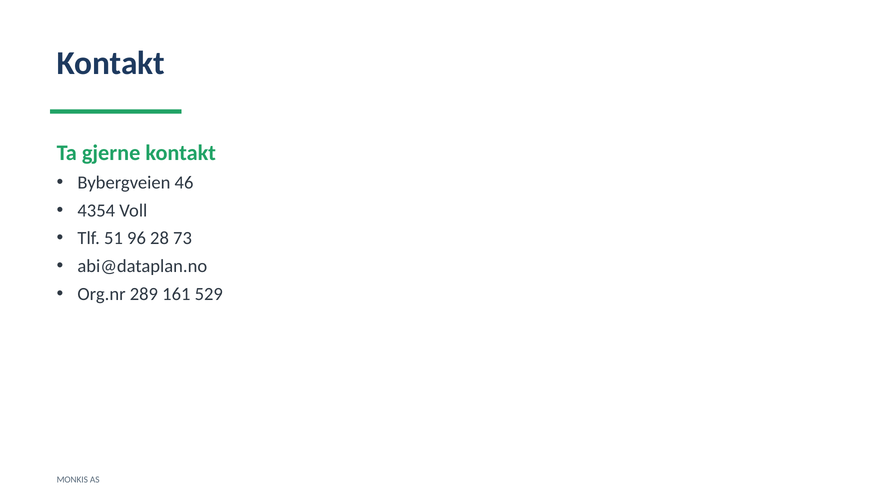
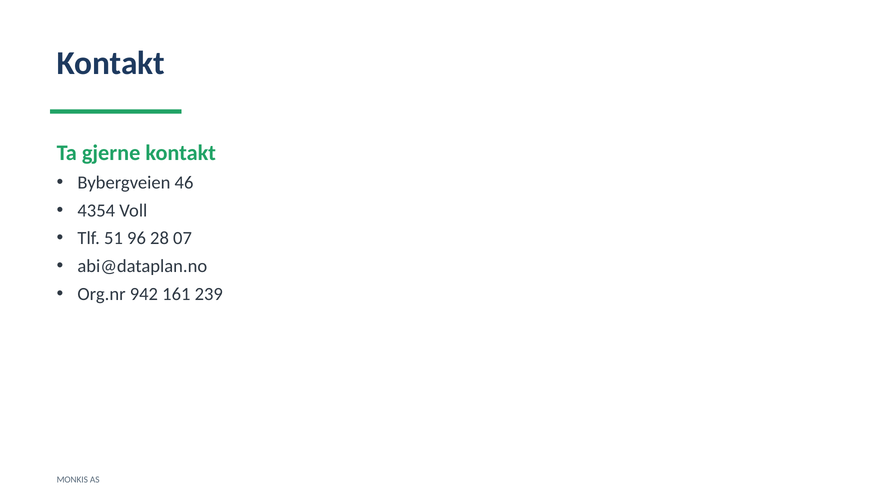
73: 73 -> 07 (183, 239)
289: 289 -> 942 (144, 294)
529: 529 -> 239 (209, 294)
